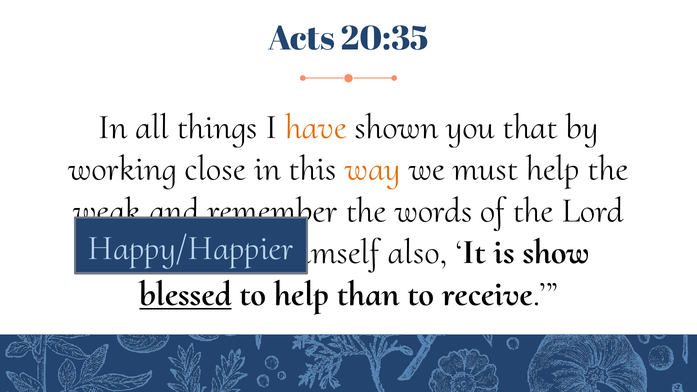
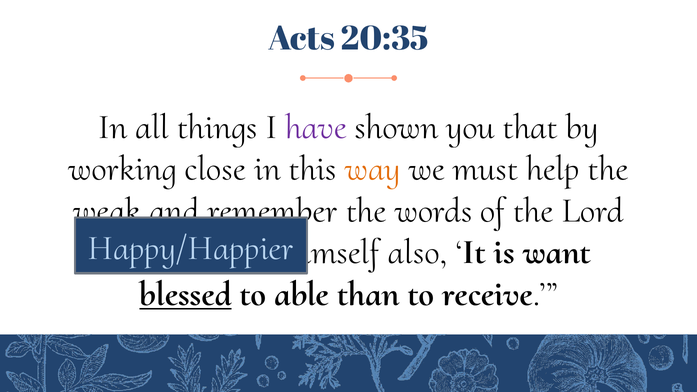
have colour: orange -> purple (316, 127)
show: show -> want (557, 252)
to help: help -> able (302, 294)
